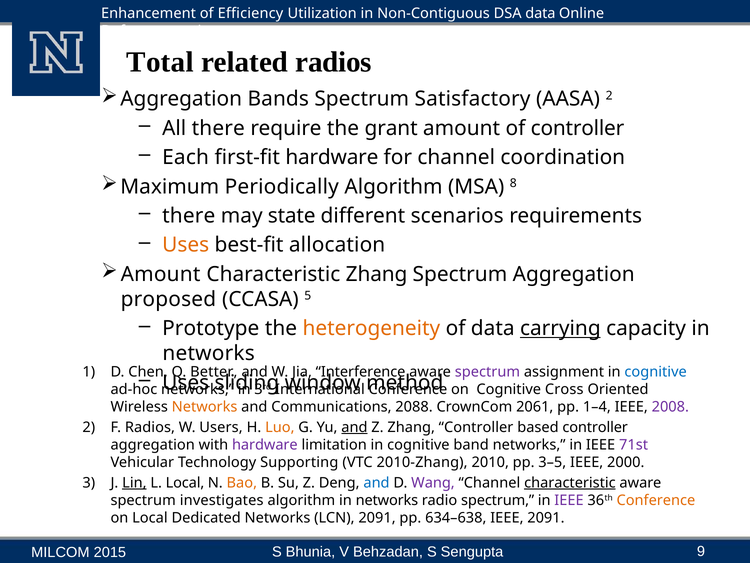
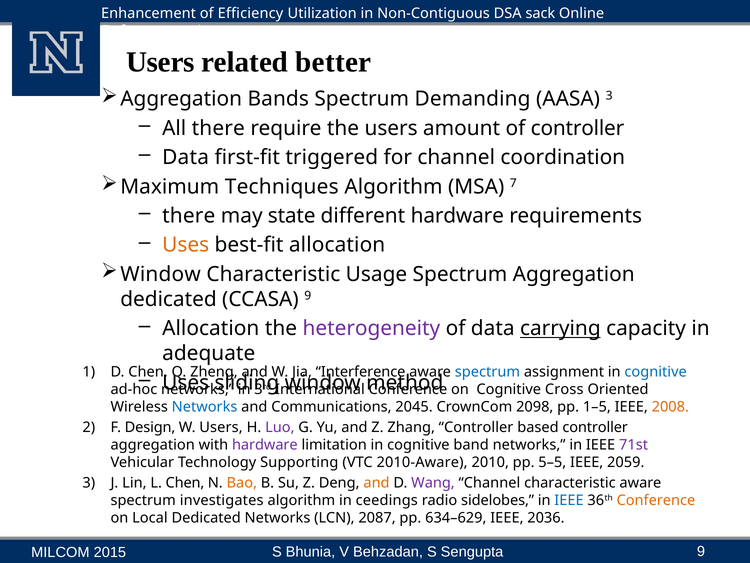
data: data -> sack (540, 13)
Total: Total -> Users (160, 62)
related radios: radios -> better (333, 62)
Satisfactory: Satisfactory -> Demanding (473, 99)
AASA 2: 2 -> 3 (609, 96)
the grant: grant -> users (391, 128)
Each: Each -> Data (186, 157)
first-fit hardware: hardware -> triggered (332, 157)
Periodically: Periodically -> Techniques (282, 186)
8: 8 -> 7 (513, 183)
different scenarios: scenarios -> hardware (457, 216)
Amount: Amount -> Window (161, 274)
Characteristic Zhang: Zhang -> Usage (376, 274)
proposed: proposed -> dedicated (169, 299)
CCASA 5: 5 -> 9 (308, 296)
Prototype: Prototype -> Allocation (211, 328)
heterogeneity colour: orange -> purple (371, 328)
networks: networks -> adequate (209, 353)
Better: Better -> Zheng (214, 371)
spectrum colour: purple -> blue (487, 371)
Networks colour: orange -> blue (205, 406)
2088: 2088 -> 2045 (414, 406)
2061: 2061 -> 2098 (535, 406)
1–4: 1–4 -> 1–5 (597, 406)
2008 colour: purple -> orange (670, 406)
F Radios: Radios -> Design (150, 427)
Luo colour: orange -> purple (280, 427)
and underline: present -> none (354, 427)
2010-Zhang: 2010-Zhang -> 2010-Aware (422, 462)
3–5: 3–5 -> 5–5 (552, 462)
2000: 2000 -> 2059 (626, 462)
Lin underline: present -> none (134, 482)
L Local: Local -> Chen (185, 482)
and colour: blue -> orange (377, 482)
characteristic underline: present -> none (570, 482)
algorithm in networks: networks -> ceedings (387, 500)
radio spectrum: spectrum -> sidelobes (498, 500)
IEEE colour: purple -> blue (569, 500)
LCN 2091: 2091 -> 2087 (377, 517)
634–638: 634–638 -> 634–629 (456, 517)
IEEE 2091: 2091 -> 2036 (546, 517)
